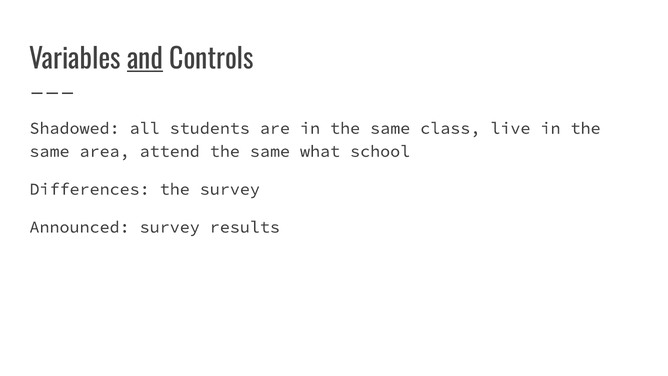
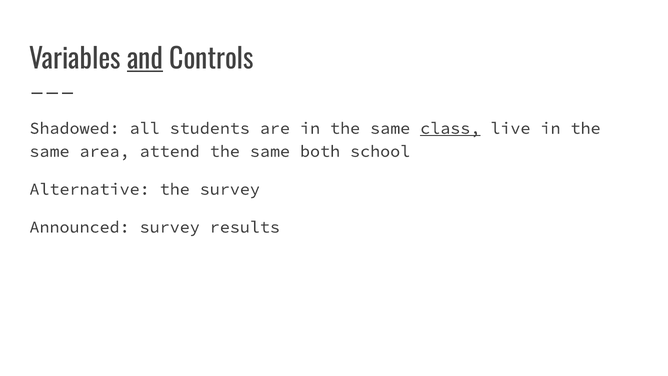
class underline: none -> present (450, 128)
what: what -> both (320, 151)
Differences: Differences -> Alternative (90, 189)
